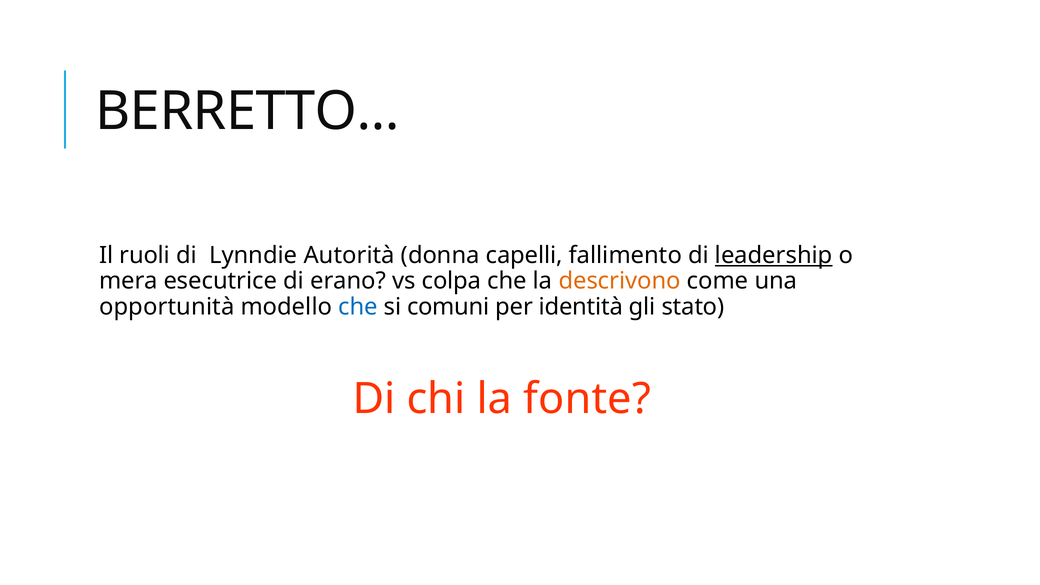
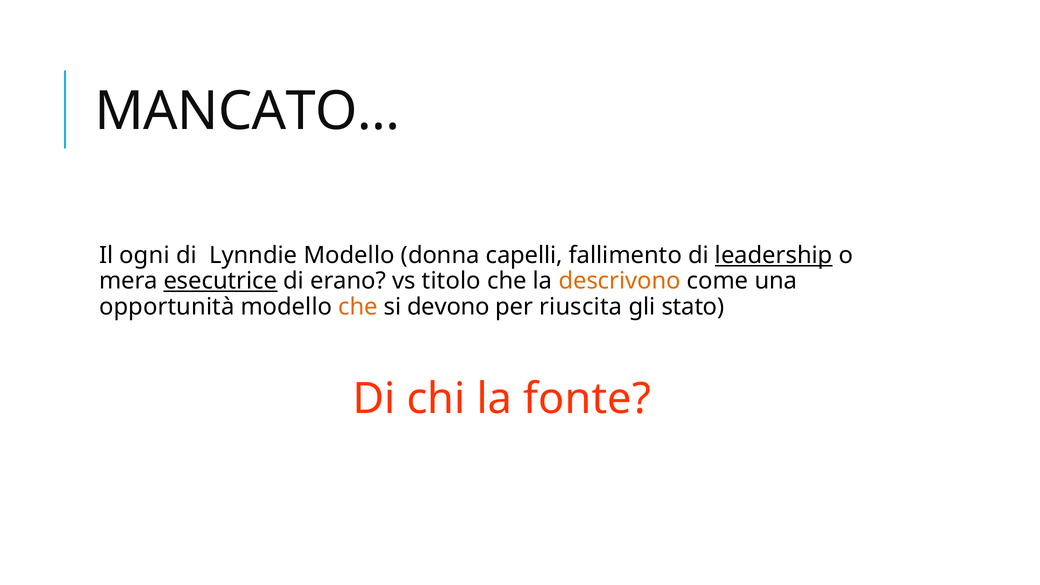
BERRETTO…: BERRETTO… -> MANCATO… (247, 112)
ruoli: ruoli -> ogni (145, 255)
Lynndie Autorità: Autorità -> Modello (349, 255)
esecutrice underline: none -> present (220, 281)
colpa: colpa -> titolo (451, 281)
che colour: blue -> orange (358, 307)
comuni: comuni -> devono (448, 307)
identità: identità -> riuscita (581, 307)
